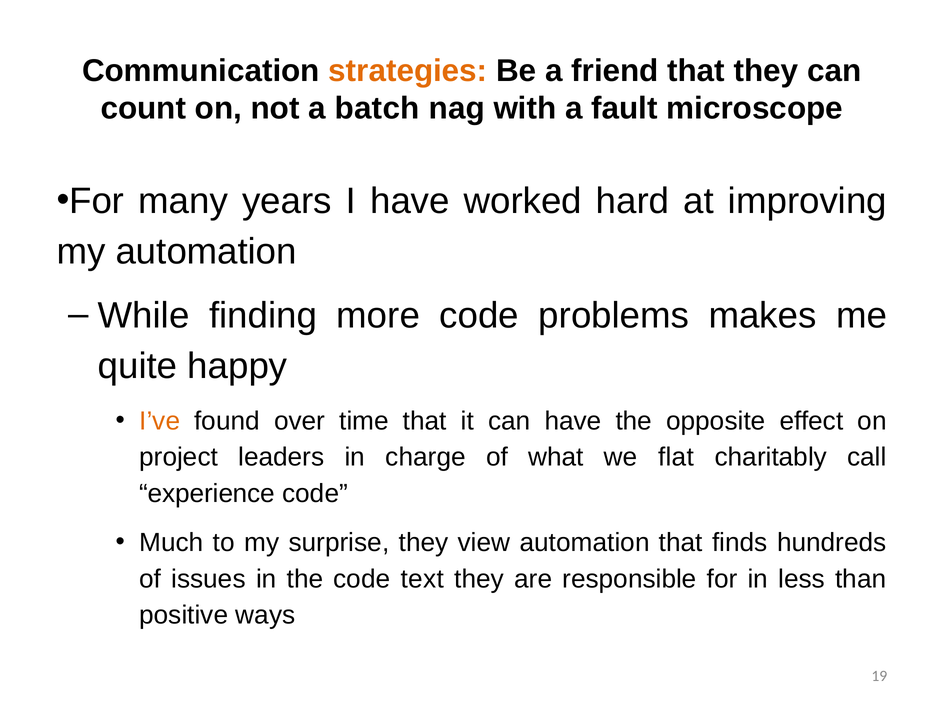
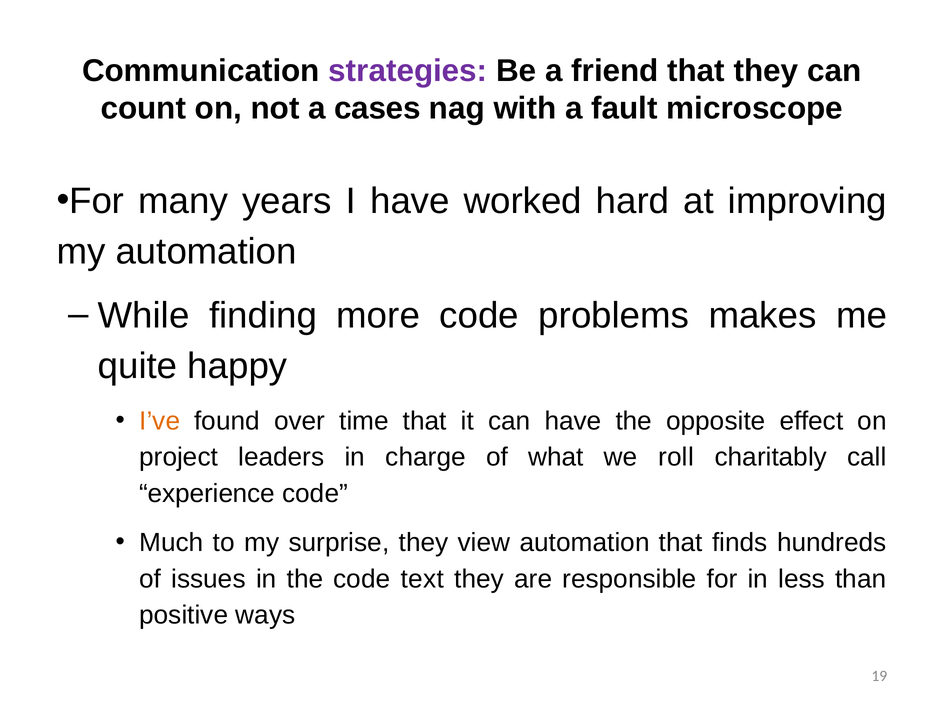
strategies colour: orange -> purple (408, 71)
batch: batch -> cases (377, 108)
flat: flat -> roll (676, 457)
